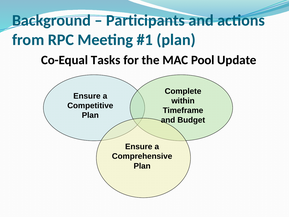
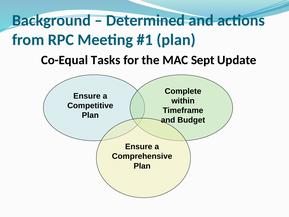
Participants: Participants -> Determined (146, 20)
Pool: Pool -> Sept (203, 60)
